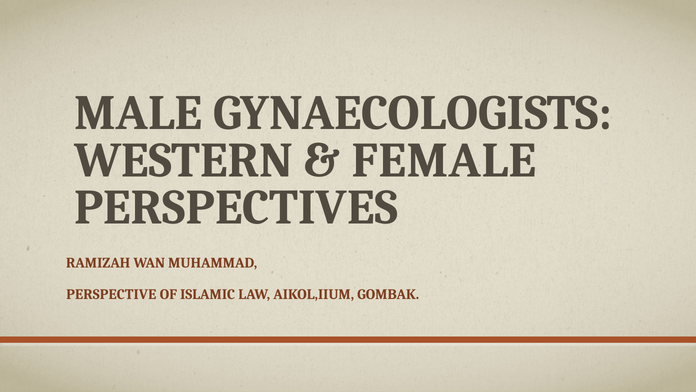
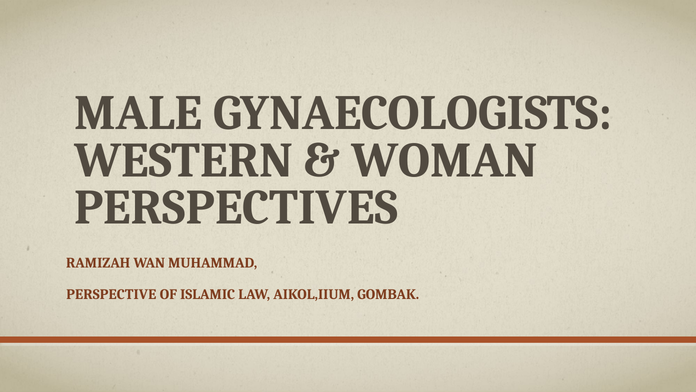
FEMALE: FEMALE -> WOMAN (444, 160)
